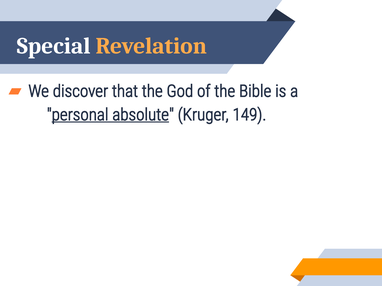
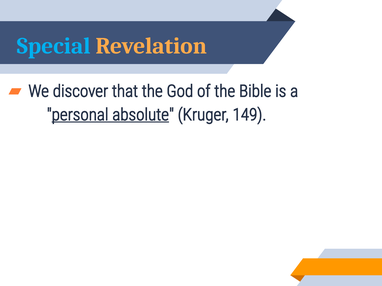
Special colour: white -> light blue (54, 46)
